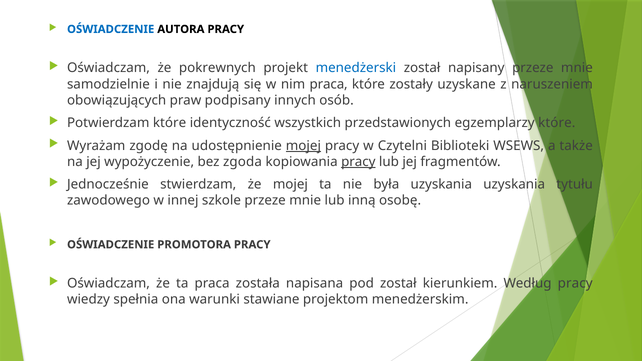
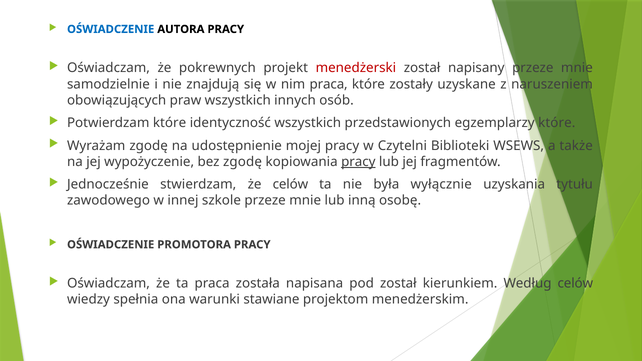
menedżerski colour: blue -> red (356, 68)
praw podpisany: podpisany -> wszystkich (238, 100)
mojej underline: present -> none (303, 146)
bez zgoda: zgoda -> zgodę (242, 162)
że mojej: mojej -> celów (290, 184)
była uzyskania: uzyskania -> wyłącznie (441, 184)
Według pracy: pracy -> celów (575, 284)
